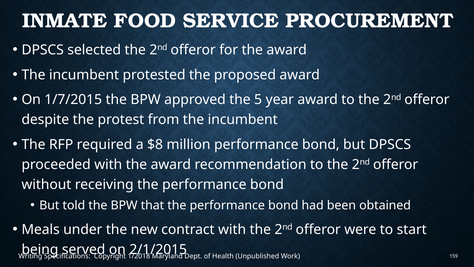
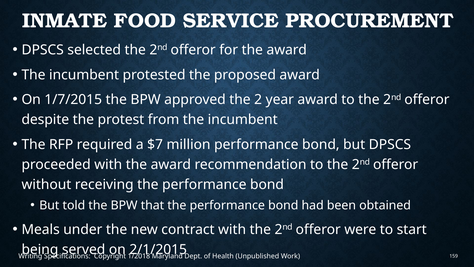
approved the 5: 5 -> 2 (258, 100)
$8: $8 -> $7 (155, 144)
